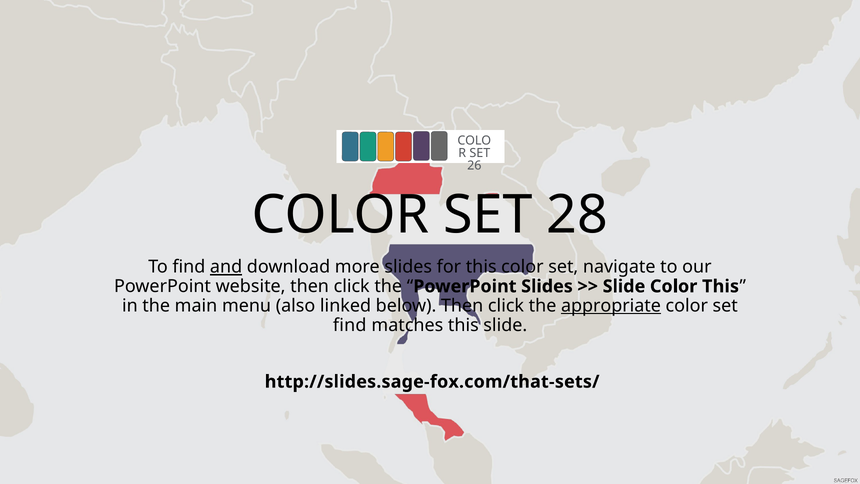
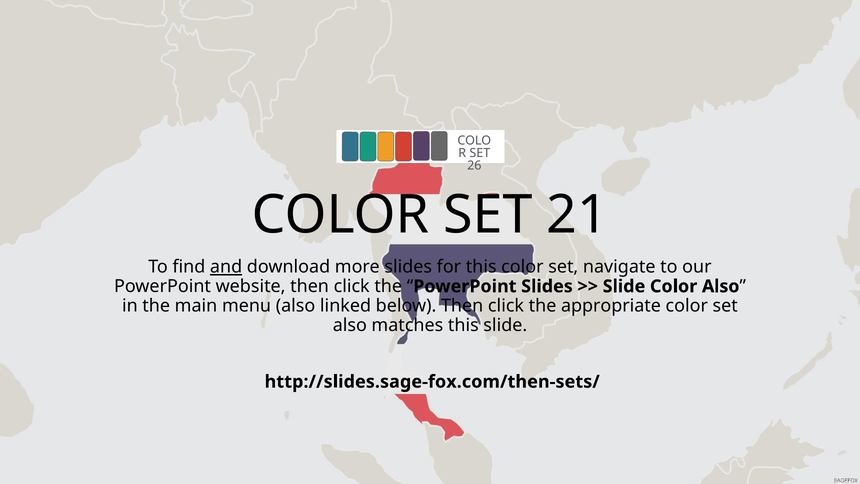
28: 28 -> 21 (577, 215)
Color This: This -> Also (721, 286)
appropriate underline: present -> none (611, 306)
find: find -> also (350, 325)
http://slides.sage-fox.com/that-sets/: http://slides.sage-fox.com/that-sets/ -> http://slides.sage-fox.com/then-sets/ (432, 382)
